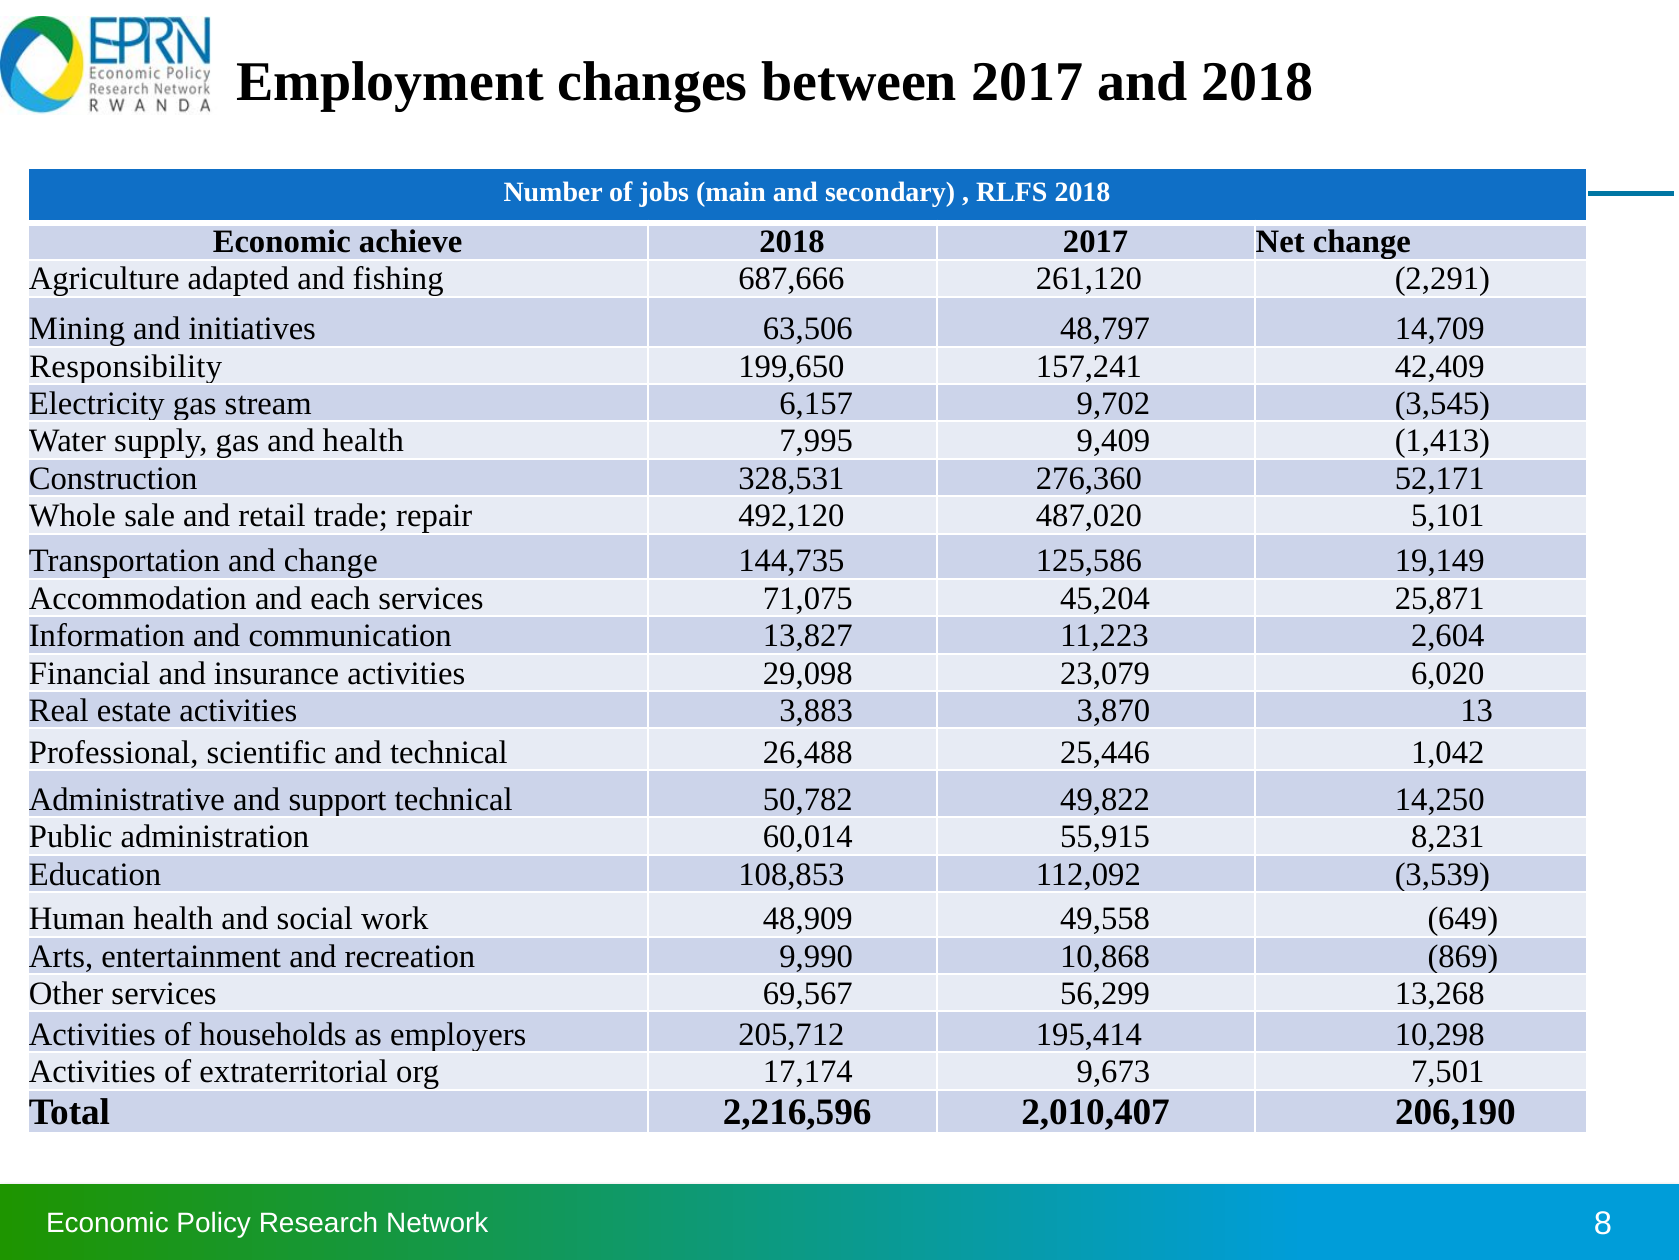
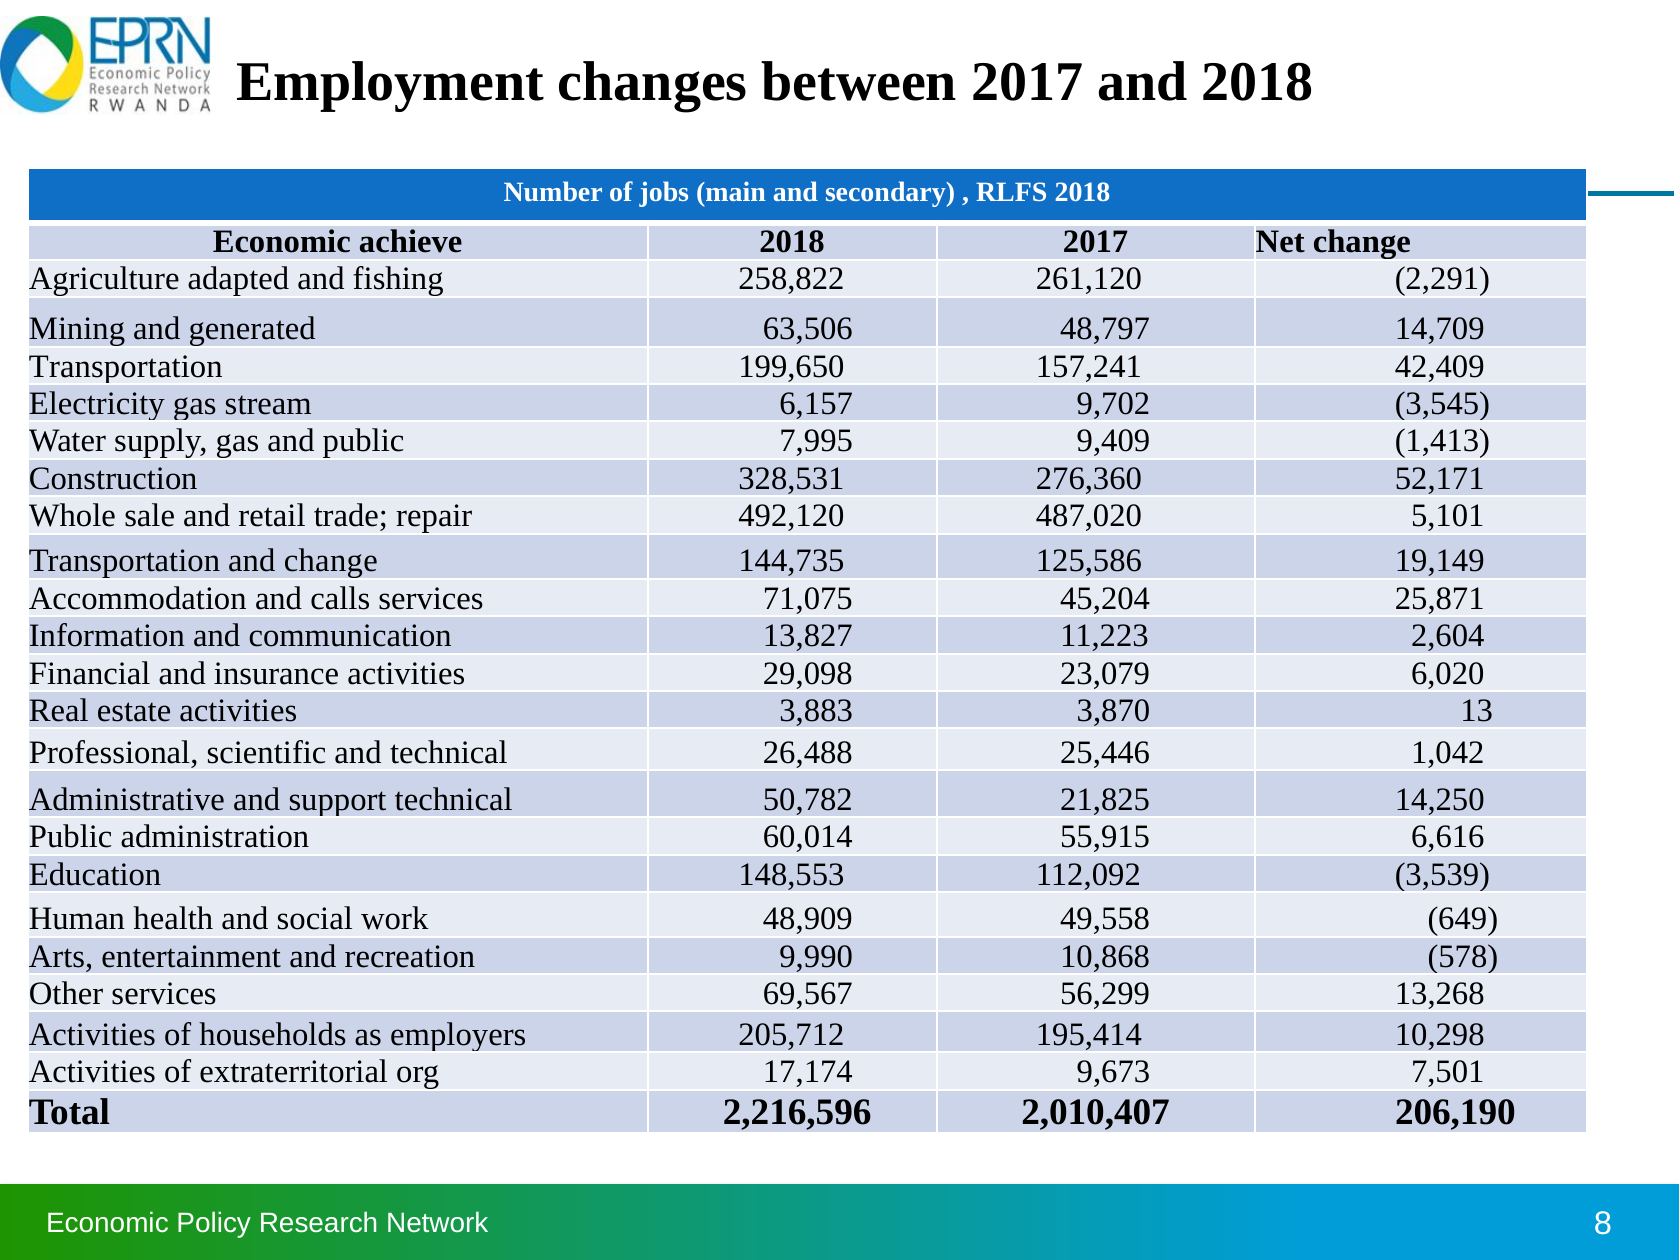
687,666: 687,666 -> 258,822 (791, 279)
initiatives: initiatives -> generated (252, 329)
Responsibility: Responsibility -> Transportation (126, 366)
and health: health -> public (364, 441)
each: each -> calls (340, 598)
49,822: 49,822 -> 21,825 (1105, 799)
8,231: 8,231 -> 6,616 (1448, 837)
108,853: 108,853 -> 148,553 (791, 874)
869: 869 -> 578 (1463, 956)
